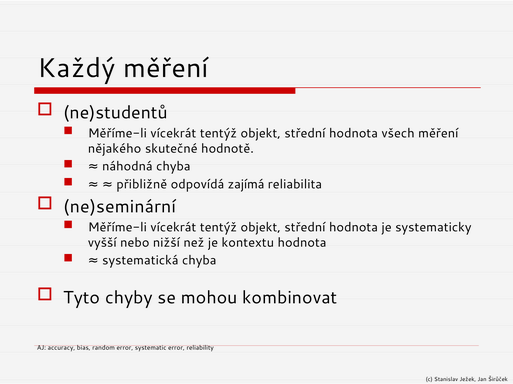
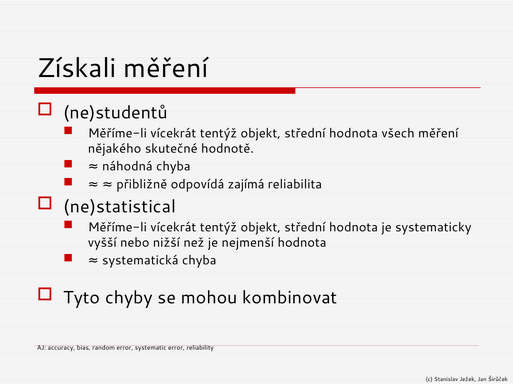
Každý: Každý -> Získali (77, 68)
ne)seminární: ne)seminární -> ne)statistical (120, 207)
kontextu: kontextu -> nejmenší (248, 243)
